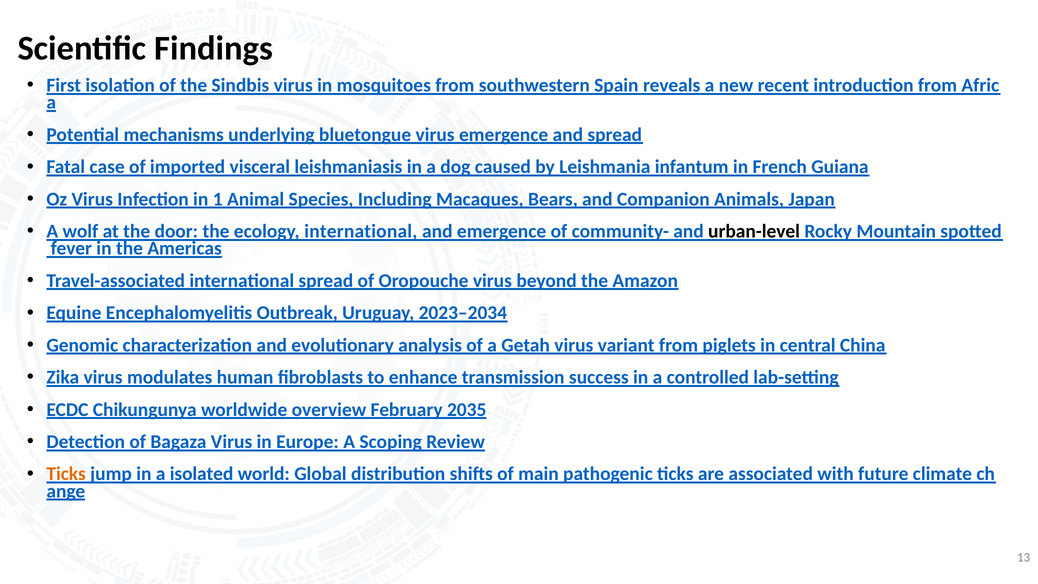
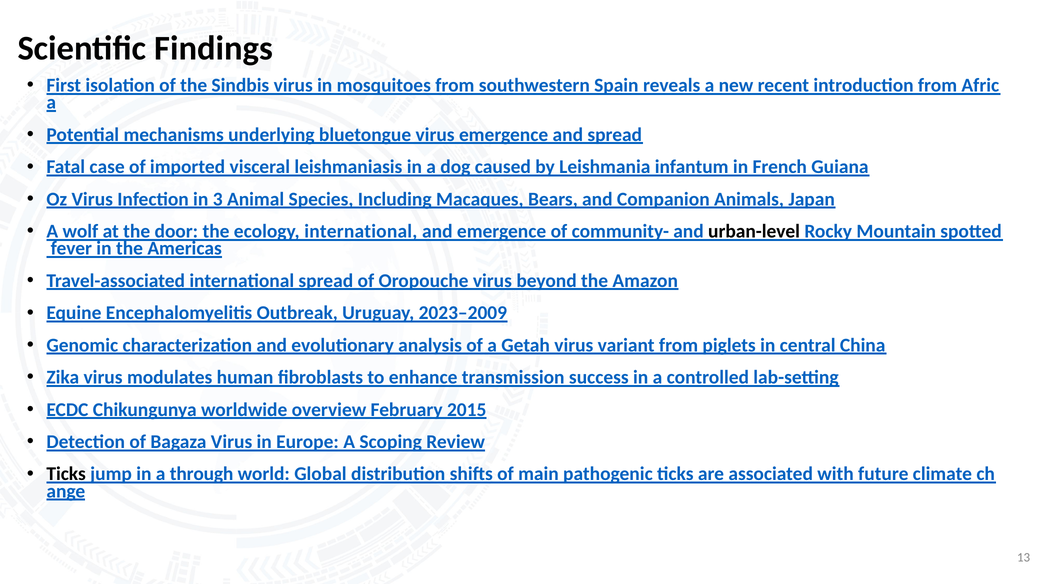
1: 1 -> 3 (218, 199)
2023–2034: 2023–2034 -> 2023–2009 (463, 313)
2035: 2035 -> 2015 (467, 410)
Ticks colour: orange -> black (66, 474)
isolated: isolated -> through (202, 474)
